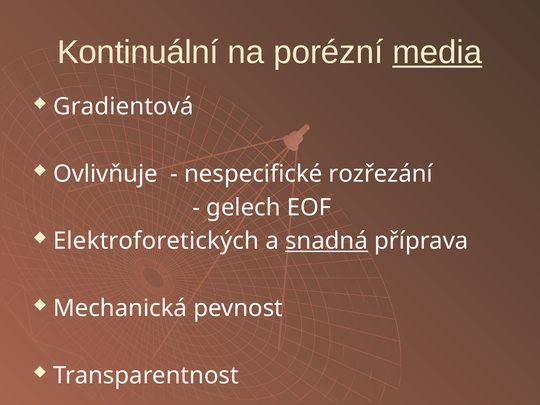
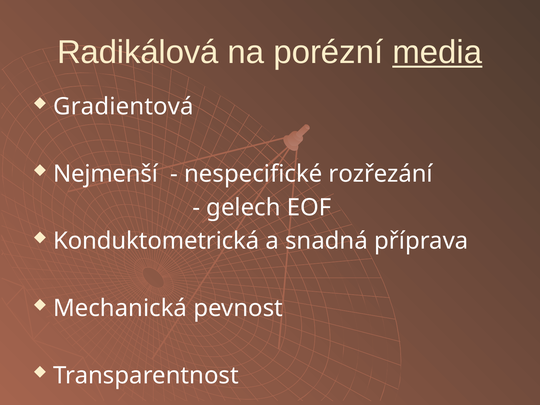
Kontinuální: Kontinuální -> Radikálová (138, 52)
Ovlivňuje: Ovlivňuje -> Nejmenší (106, 174)
Elektroforetických: Elektroforetických -> Konduktometrická (156, 241)
snadná underline: present -> none (327, 241)
